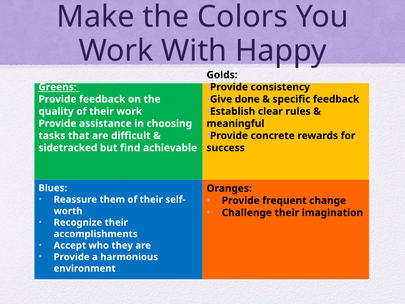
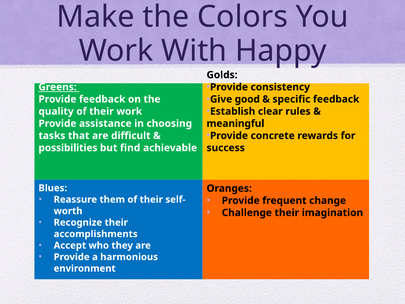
done: done -> good (247, 99)
sidetracked: sidetracked -> possibilities (68, 148)
